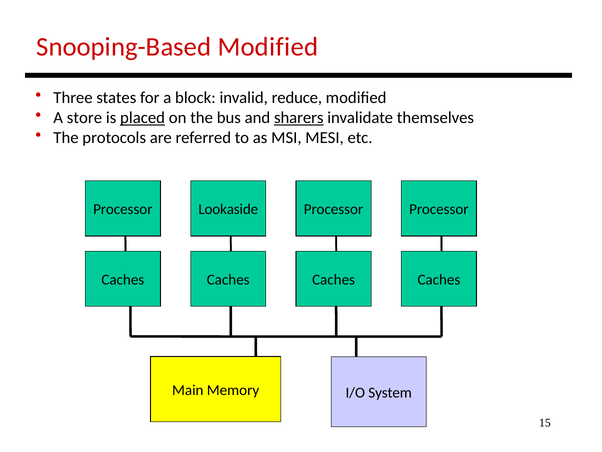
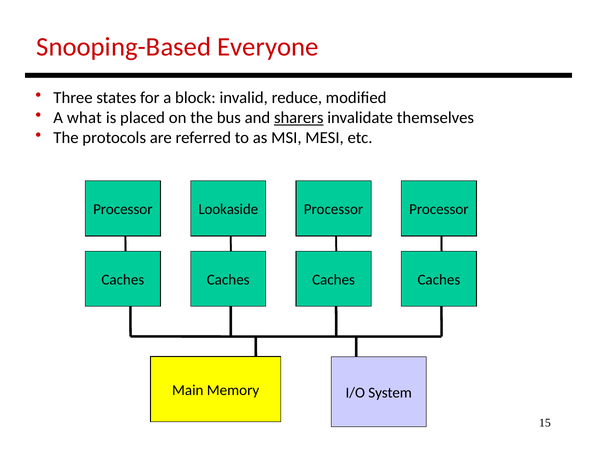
Snooping-Based Modified: Modified -> Everyone (268, 47)
store: store -> what (84, 118)
placed underline: present -> none (143, 118)
